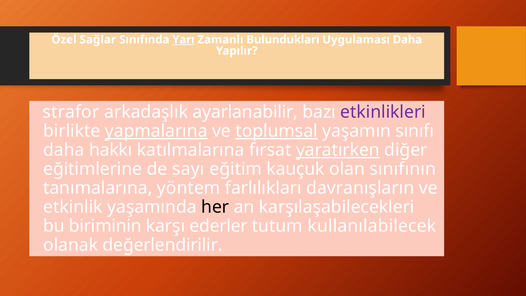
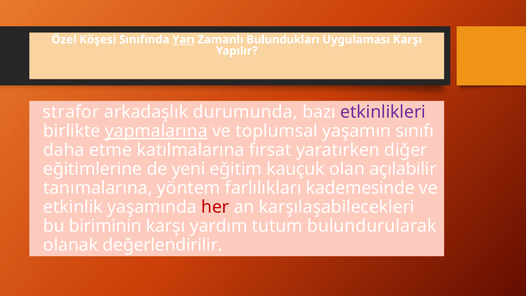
Sağlar: Sağlar -> Köşesi (98, 40)
Uygulaması Daha: Daha -> Karşı (407, 40)
ayarlanabilir: ayarlanabilir -> durumunda (245, 112)
toplumsal underline: present -> none (277, 131)
hakkı: hakkı -> etme (111, 150)
yaratırken underline: present -> none (338, 150)
sayı: sayı -> yeni (189, 169)
sınıfının: sınıfının -> açılabilir (403, 169)
davranışların: davranışların -> kademesinde (360, 188)
her colour: black -> red (215, 207)
ederler: ederler -> yardım (219, 226)
kullanılabilecek: kullanılabilecek -> bulundurularak (372, 226)
